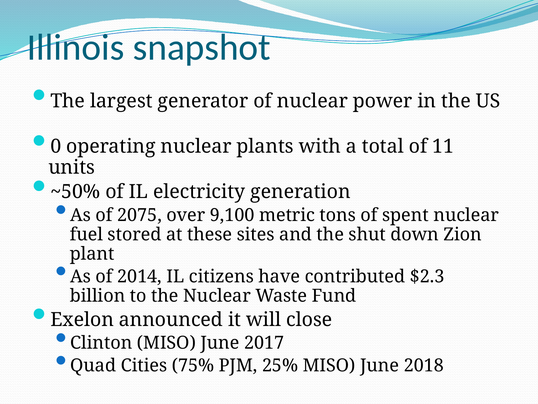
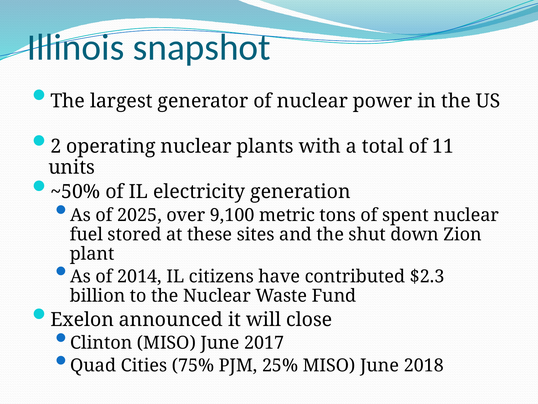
0: 0 -> 2 (56, 146)
2075: 2075 -> 2025 (140, 215)
